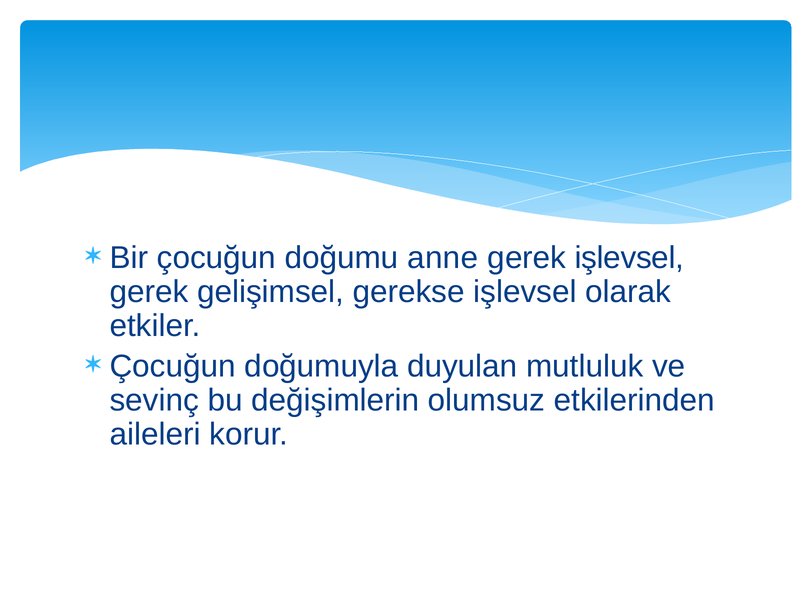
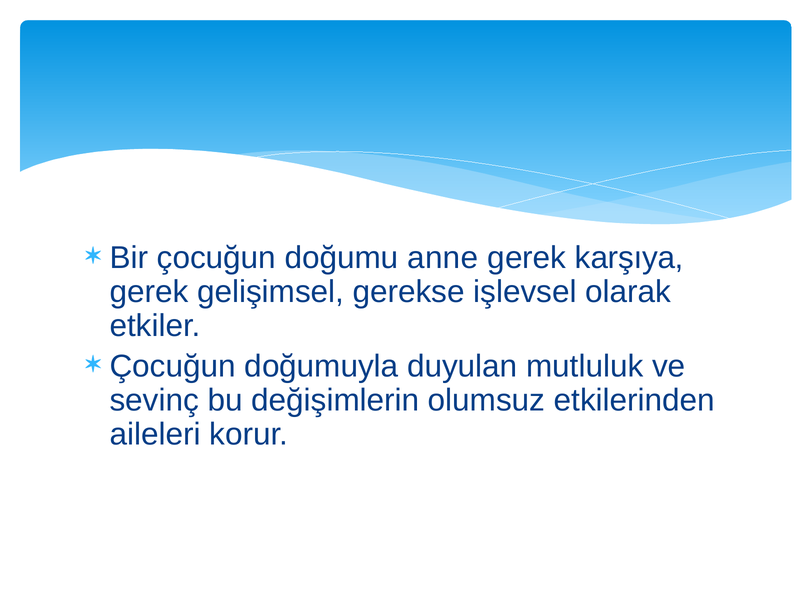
gerek işlevsel: işlevsel -> karşıya (629, 258)
